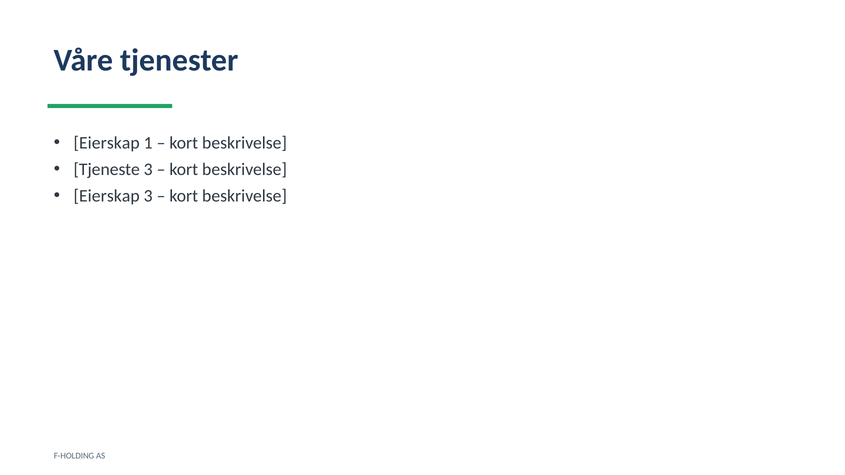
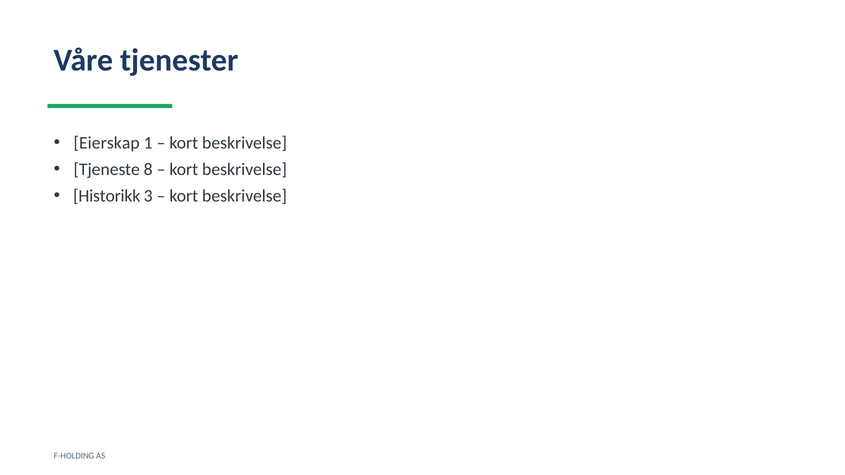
Tjeneste 3: 3 -> 8 (148, 170)
Eierskap: Eierskap -> Historikk (107, 196)
